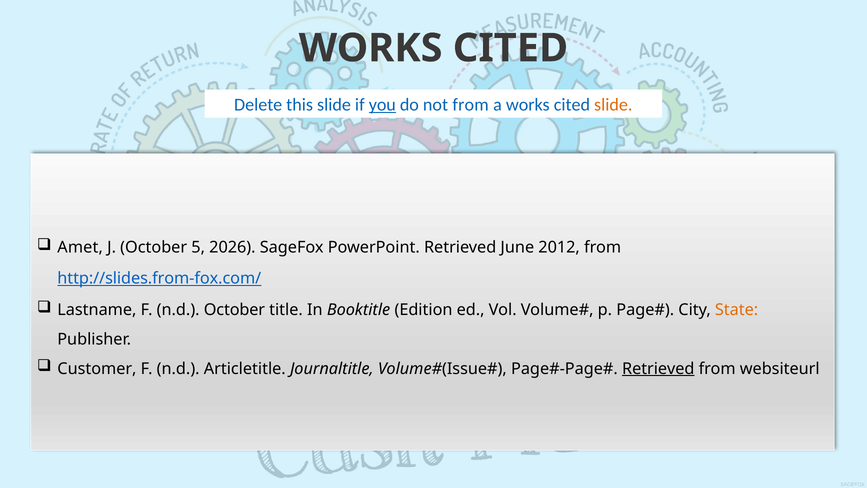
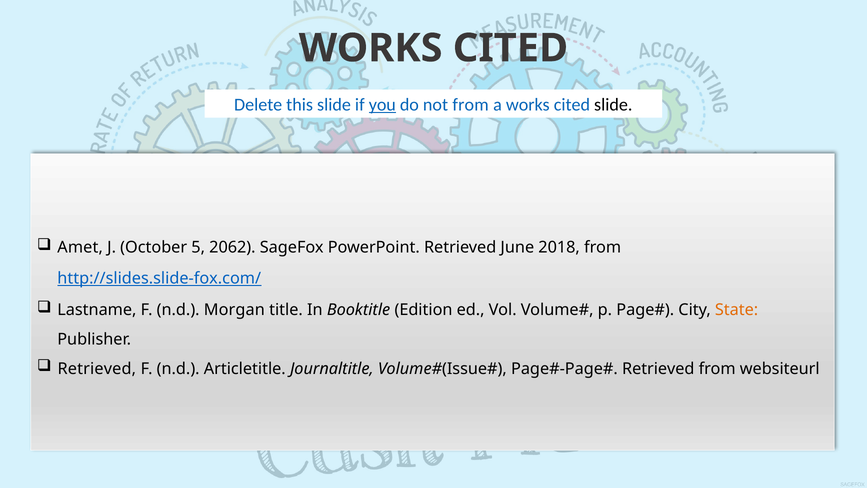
slide colour: orange -> black (613, 105)
2026: 2026 -> 2062 (232, 247)
2012: 2012 -> 2018 (559, 247)
http://slides.from-fox.com/: http://slides.from-fox.com/ -> http://slides.slide-fox.com/ (159, 278)
n.d October: October -> Morgan (234, 310)
Customer: Customer -> Retrieved (97, 368)
Retrieved underline: present -> none (658, 368)
